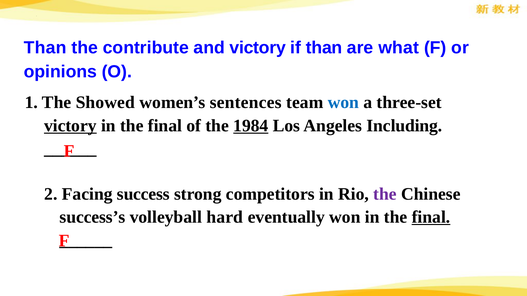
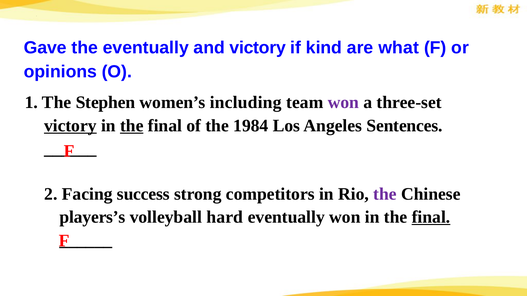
Than: Than -> Gave (45, 48)
the contribute: contribute -> eventually (146, 48)
if than: than -> kind (324, 48)
Showed: Showed -> Stephen (105, 103)
sentences: sentences -> including (246, 103)
won colour: blue -> purple (343, 103)
the underline: none -> present (132, 126)
1984 underline: present -> none (251, 126)
Including: Including -> Sentences (405, 126)
success’s: success’s -> players’s (93, 217)
